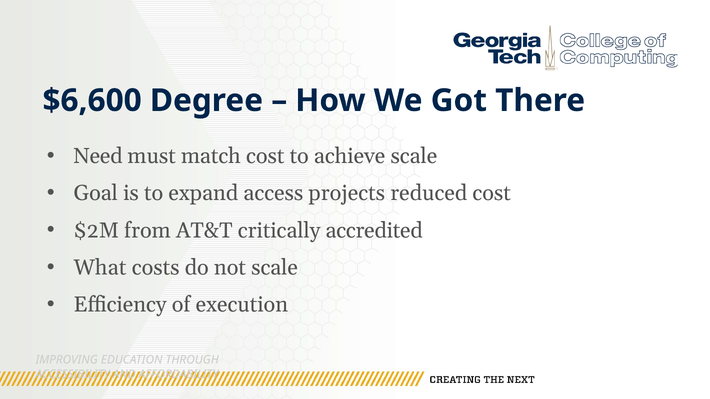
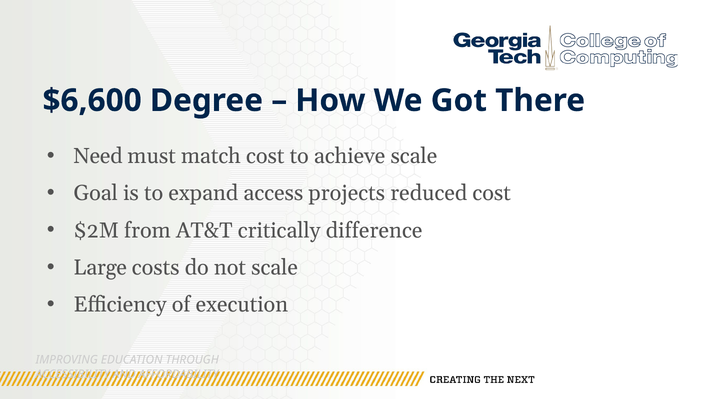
accredited: accredited -> difference (374, 231)
What: What -> Large (100, 268)
